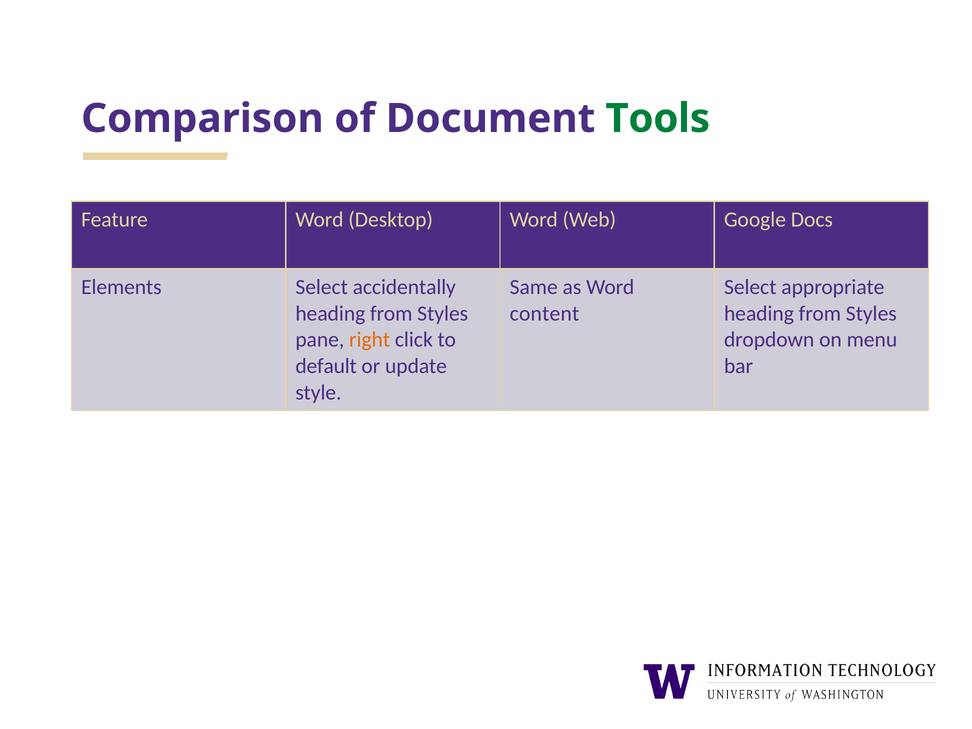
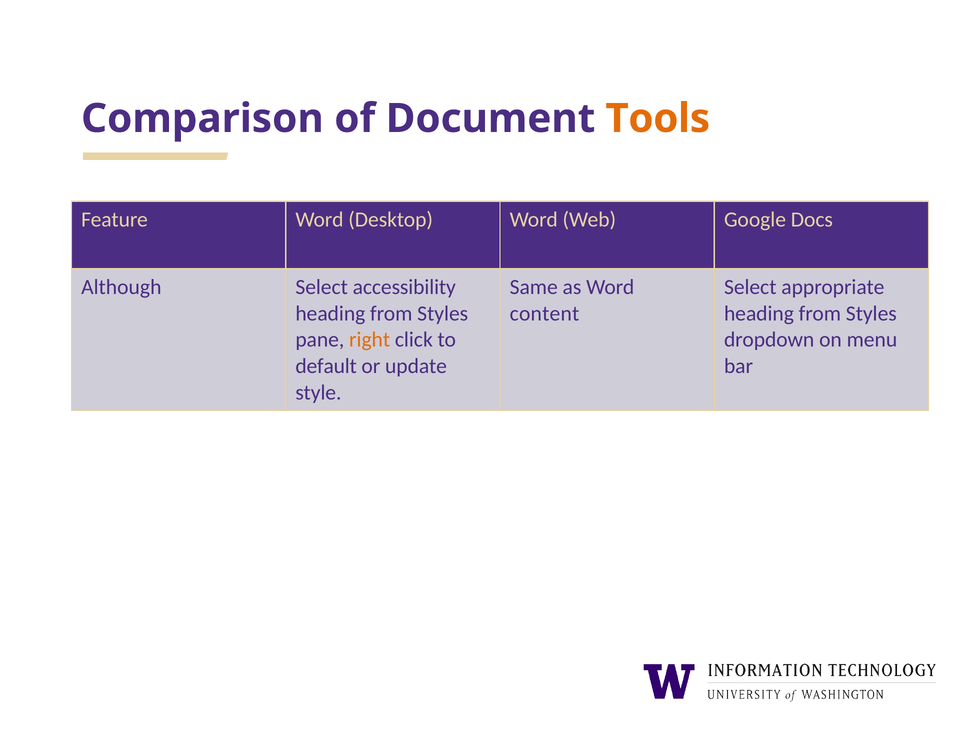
Tools colour: green -> orange (658, 119)
Elements: Elements -> Although (121, 287)
accidentally: accidentally -> accessibility (404, 287)
